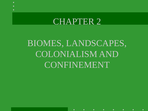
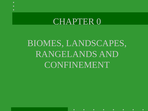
2: 2 -> 0 (99, 21)
COLONIALISM: COLONIALISM -> RANGELANDS (66, 54)
